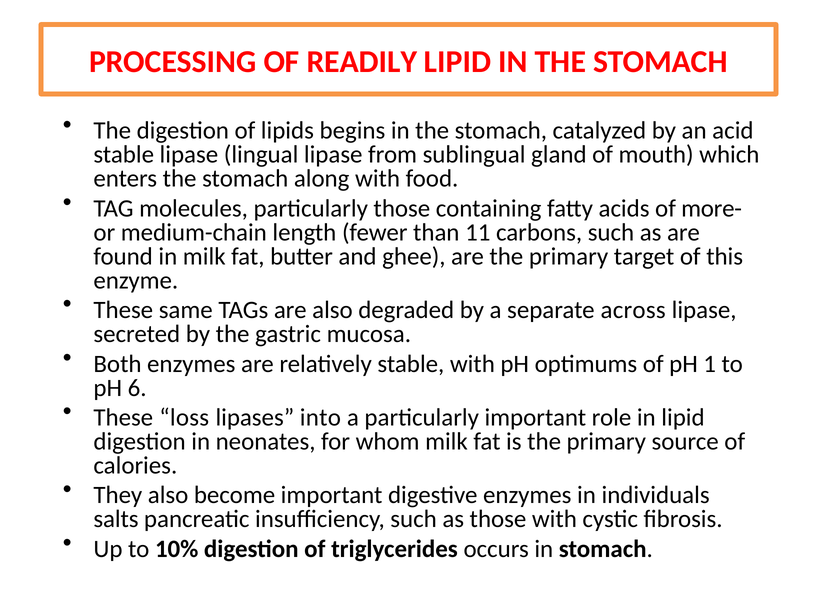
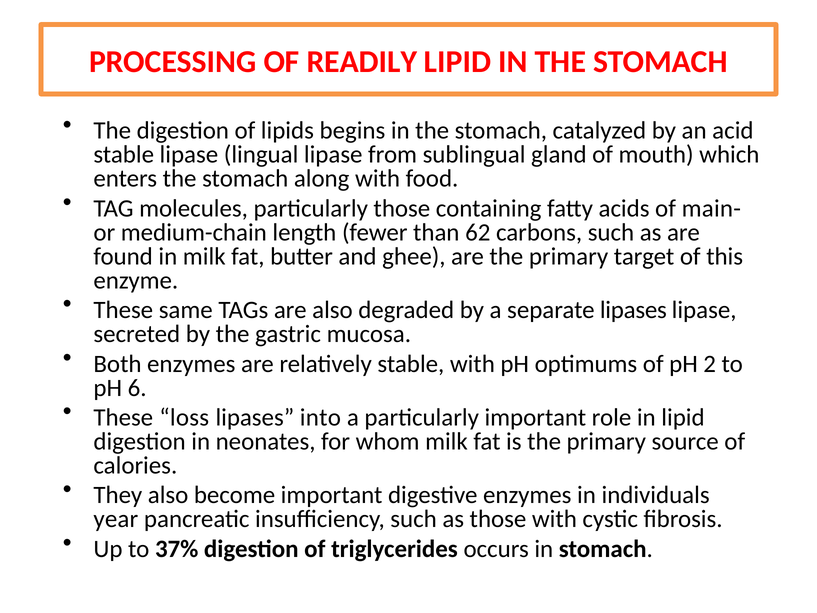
more-: more- -> main- (711, 208)
11: 11 -> 62 (478, 232)
separate across: across -> lipases (633, 310)
1: 1 -> 2 (710, 364)
salts: salts -> year (116, 519)
10%: 10% -> 37% (177, 549)
